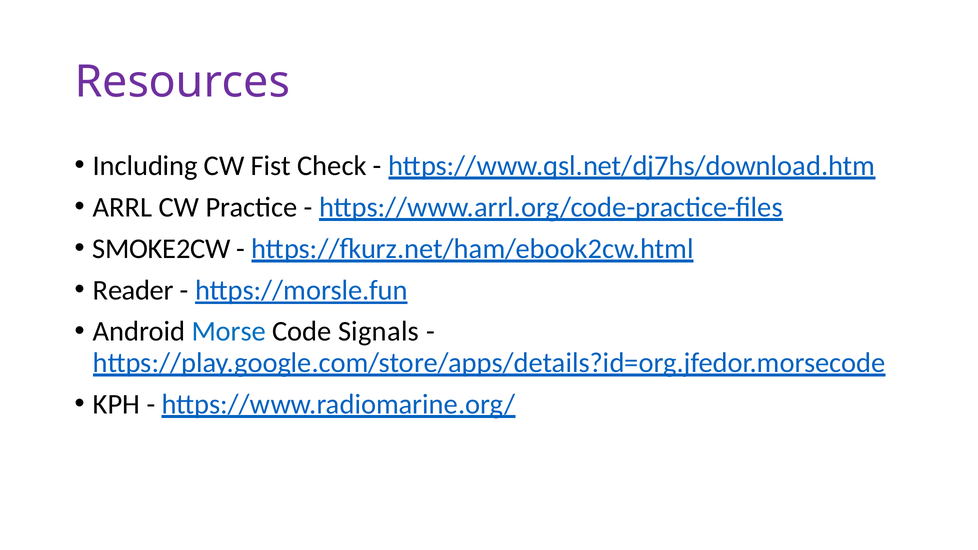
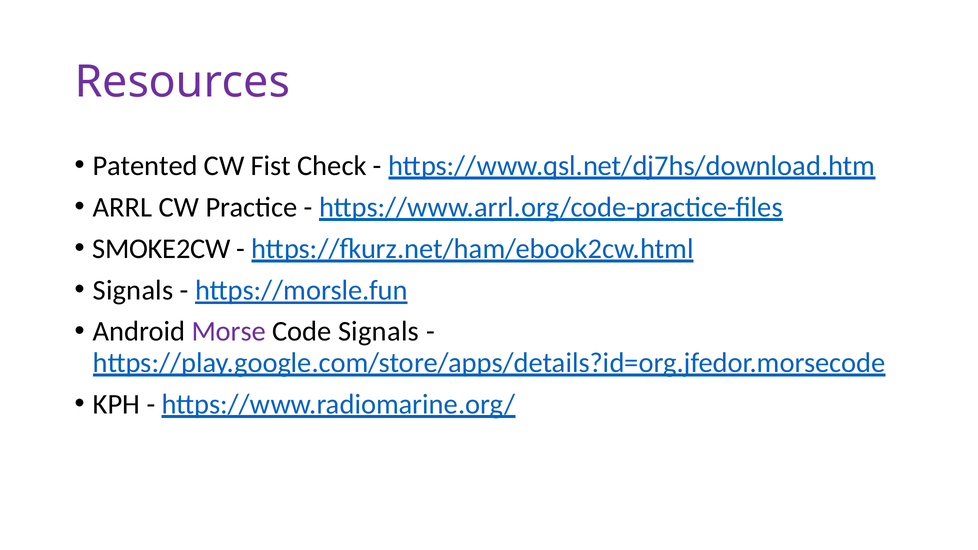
Including: Including -> Patented (145, 166)
Reader: Reader -> Signals (133, 290)
Morse colour: blue -> purple (229, 332)
